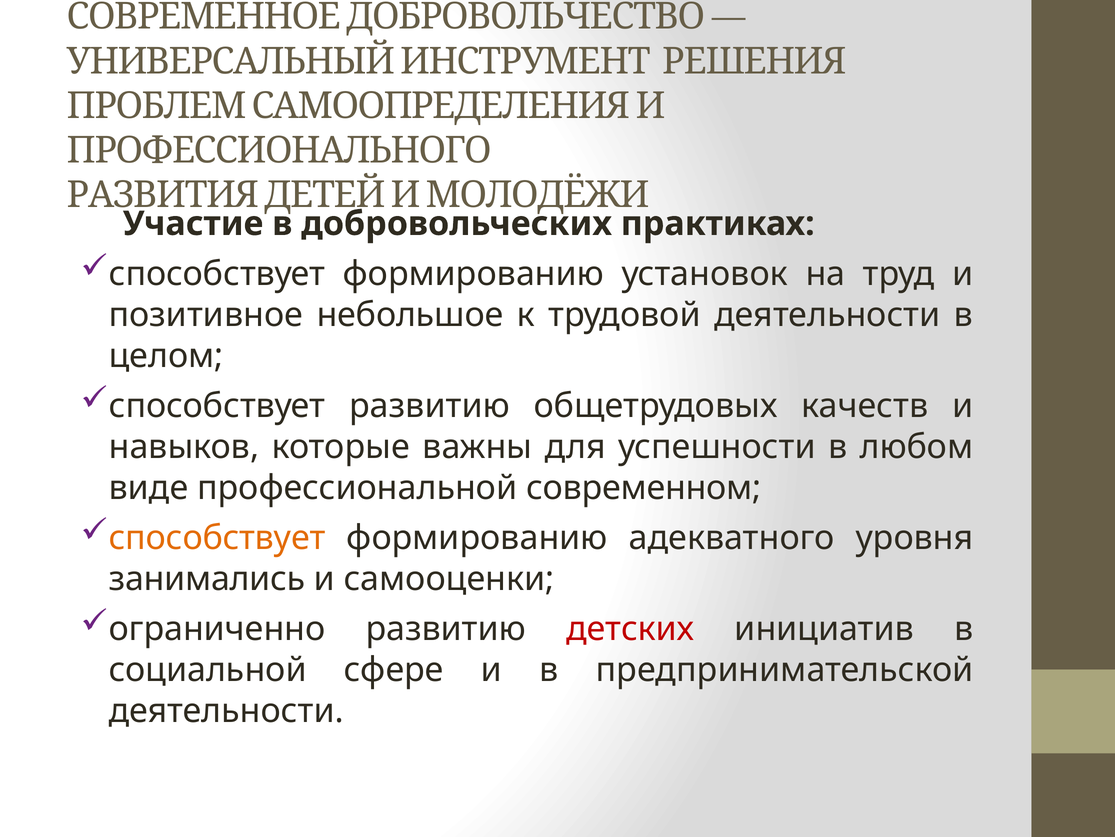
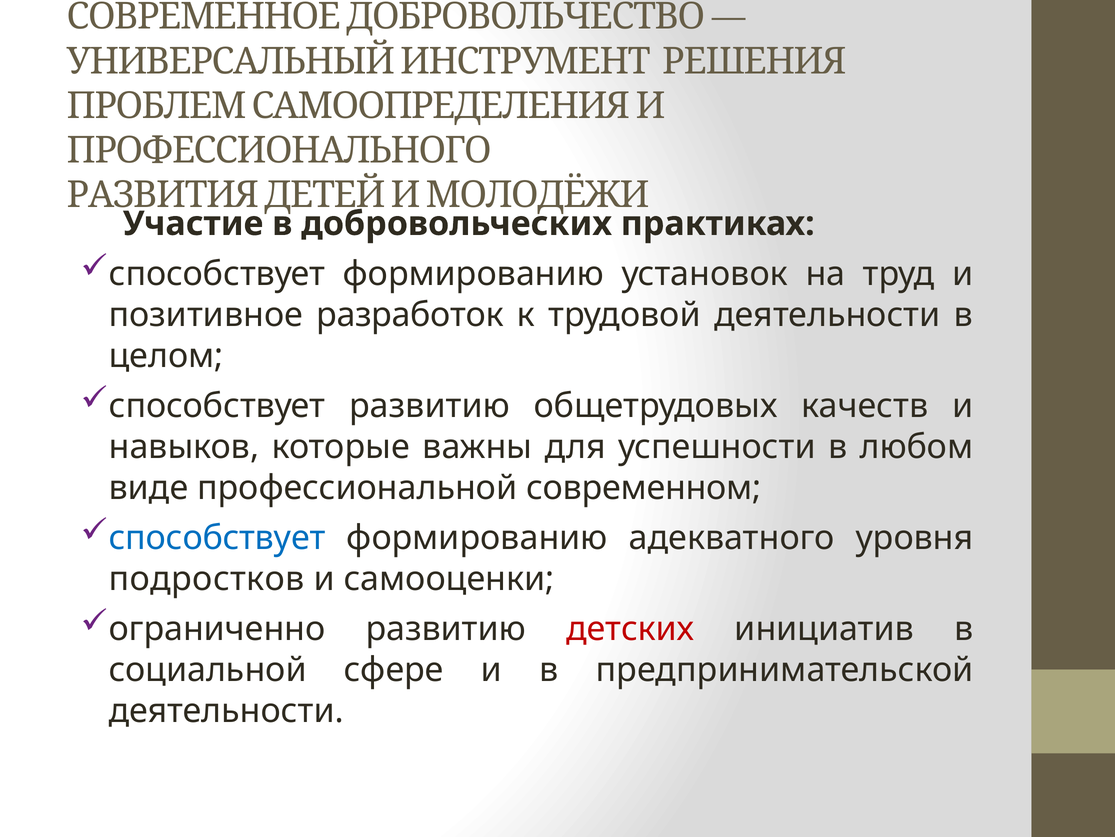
небольшое: небольшое -> разработок (410, 315)
способствует colour: orange -> blue (217, 538)
занимались: занимались -> подростков (207, 578)
